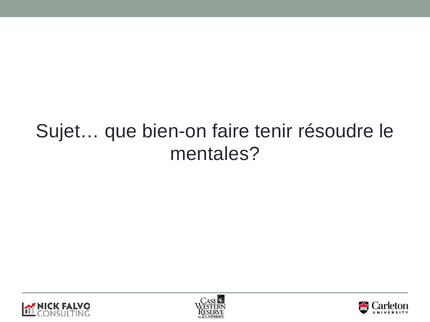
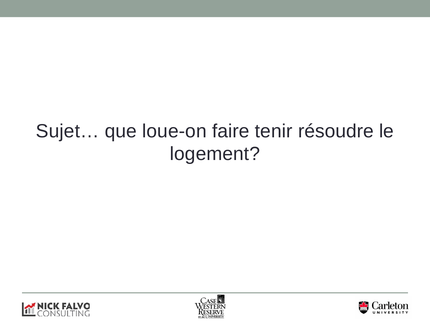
bien-on: bien-on -> loue-on (174, 131)
mentales: mentales -> logement (215, 154)
